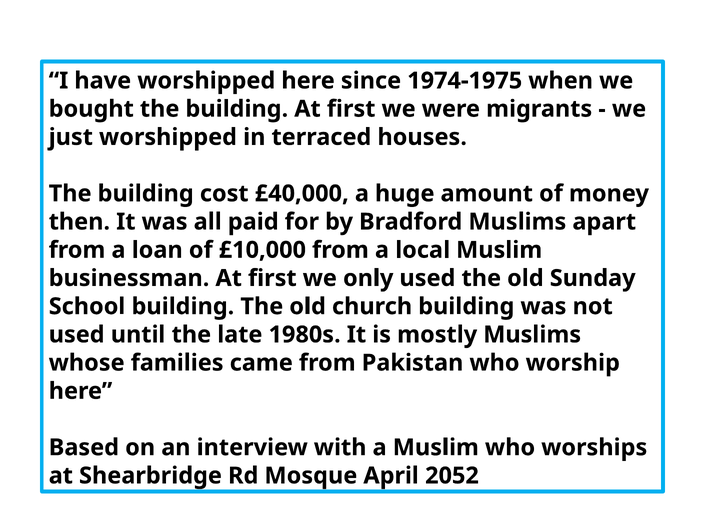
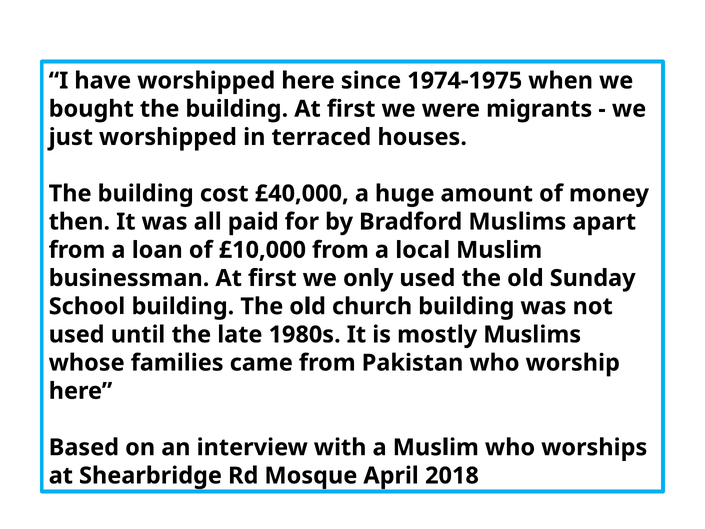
2052: 2052 -> 2018 (452, 475)
